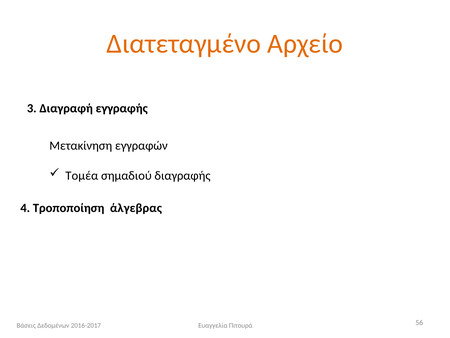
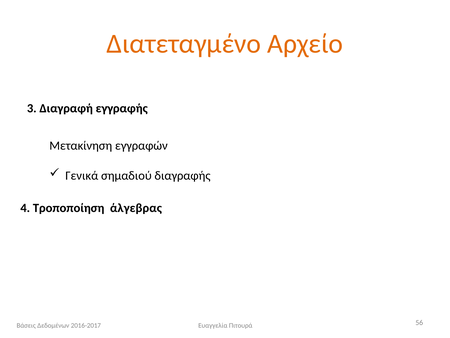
Τομέα: Τομέα -> Γενικά (82, 176)
